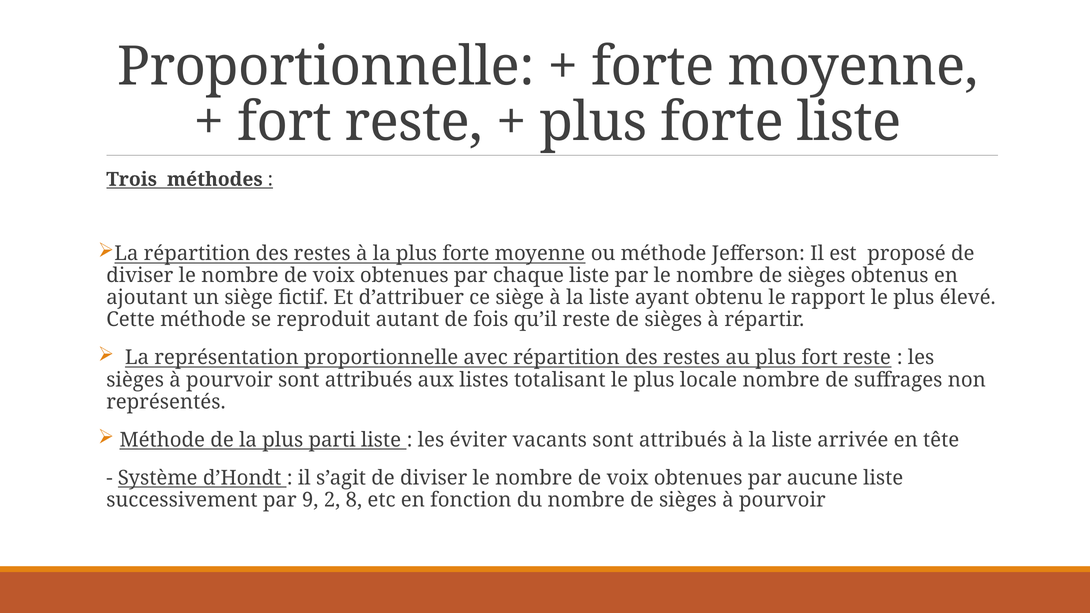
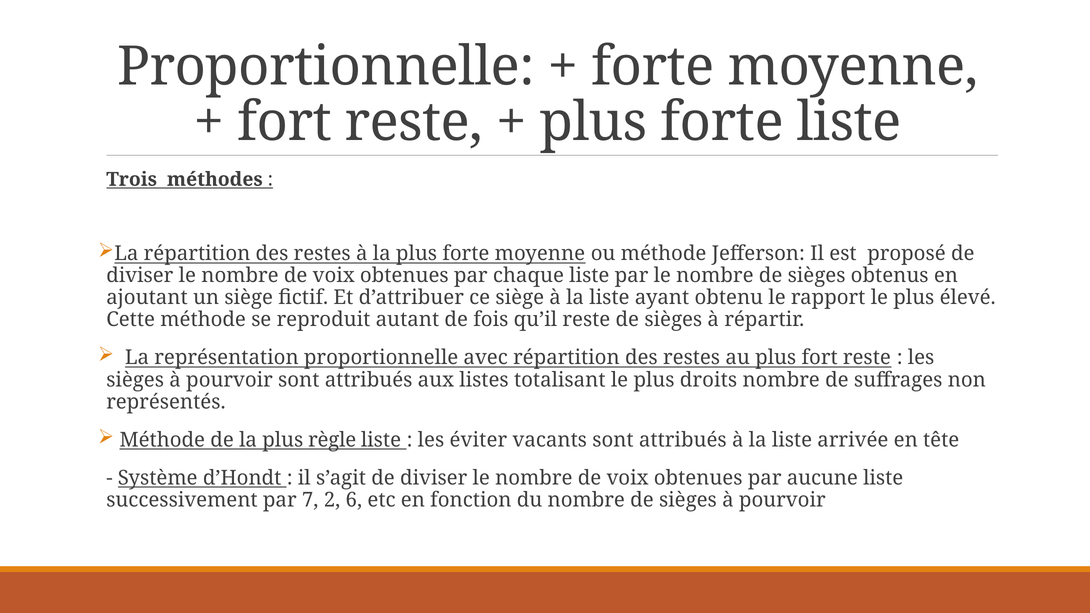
locale: locale -> droits (708, 380)
parti: parti -> règle (332, 440)
9: 9 -> 7 (310, 500)
8: 8 -> 6 (354, 500)
